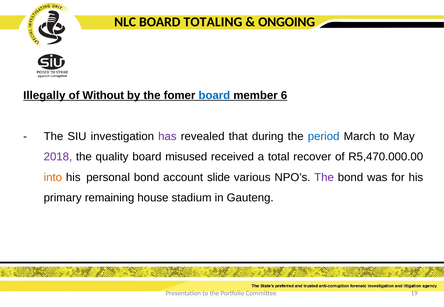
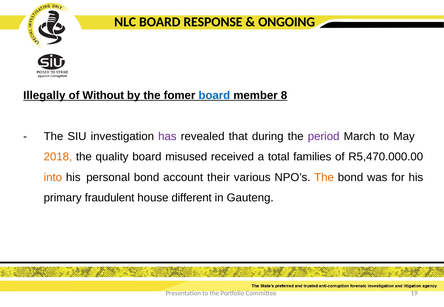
TOTALING: TOTALING -> RESPONSE (213, 22)
6: 6 -> 8 (284, 96)
period colour: blue -> purple (324, 137)
2018 colour: purple -> orange (58, 157)
recover: recover -> families (312, 157)
slide: slide -> their (218, 178)
The colour: purple -> orange (324, 178)
remaining: remaining -> fraudulent (110, 198)
stadium: stadium -> different (192, 198)
